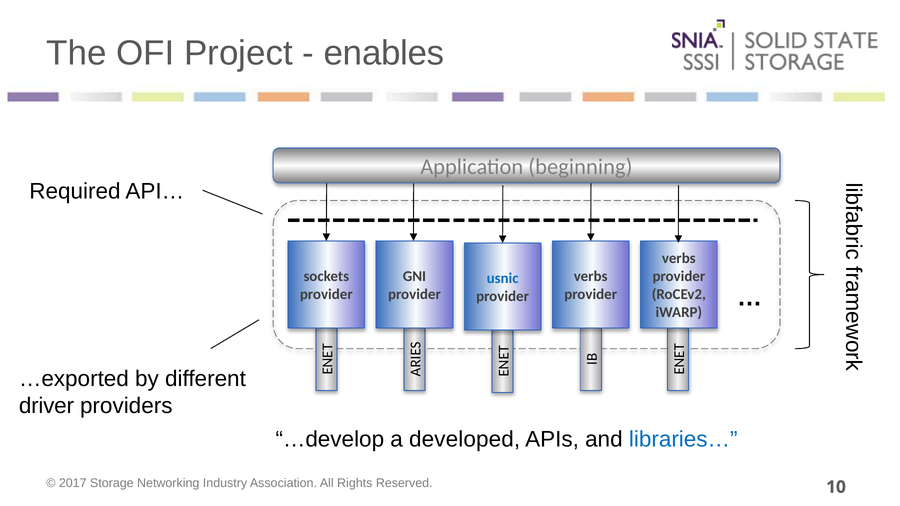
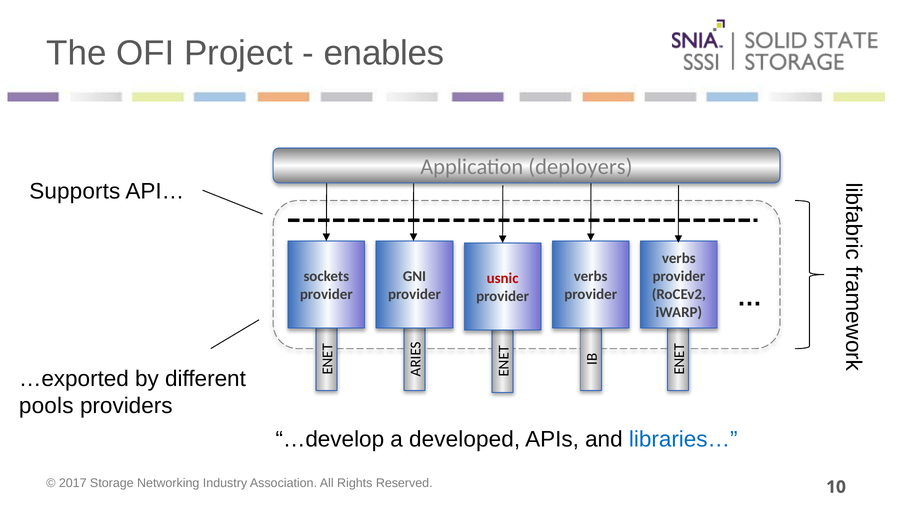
beginning: beginning -> deployers (580, 167)
Required: Required -> Supports (75, 192)
usnic colour: blue -> red (503, 279)
driver: driver -> pools (46, 406)
